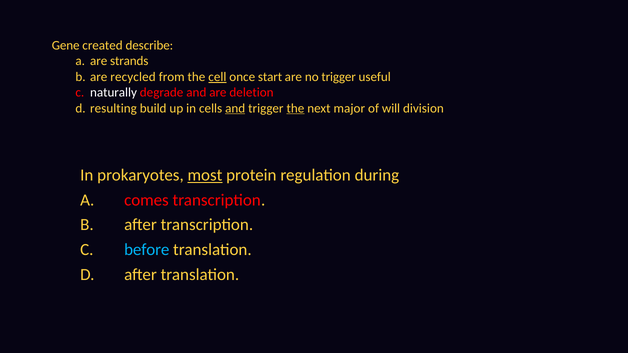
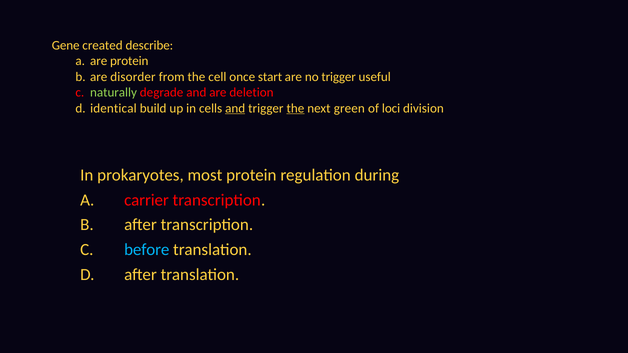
are strands: strands -> protein (129, 61)
recycled: recycled -> disorder (133, 77)
cell underline: present -> none (217, 77)
naturally colour: white -> light green (114, 93)
resulting: resulting -> identical (113, 108)
major: major -> green (349, 108)
will: will -> loci (391, 108)
most underline: present -> none (205, 175)
comes: comes -> carrier (146, 200)
